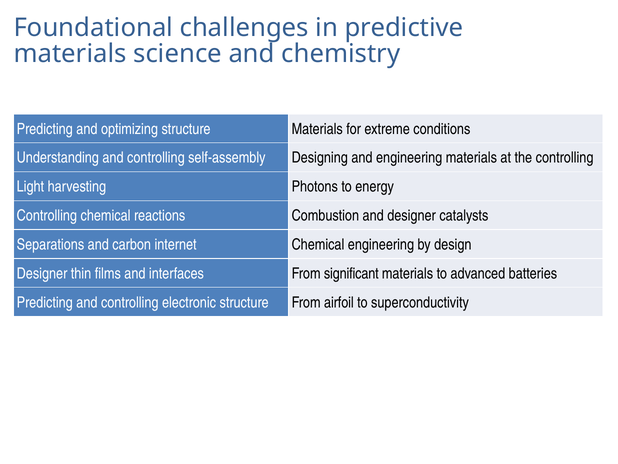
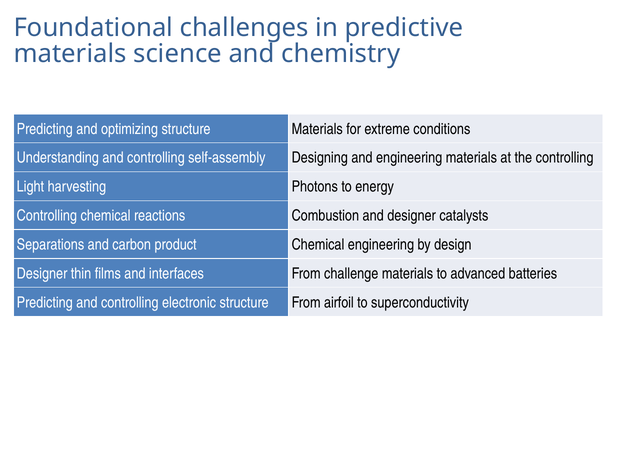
internet: internet -> product (176, 244)
significant: significant -> challenge (351, 273)
